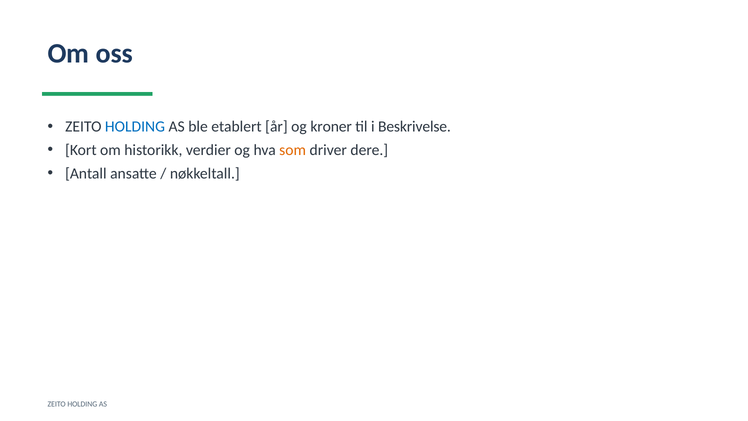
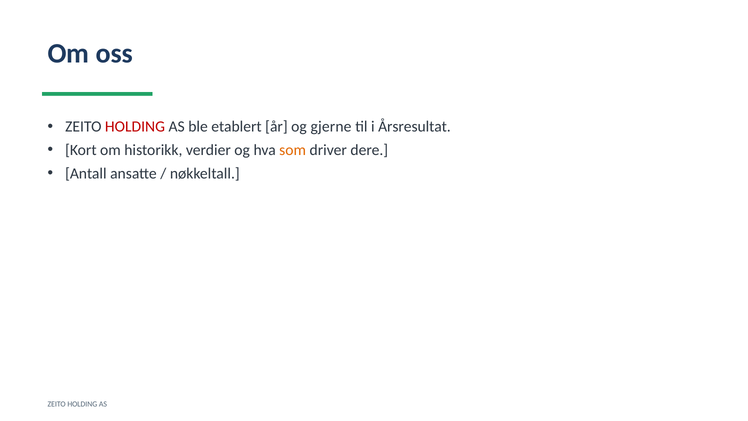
HOLDING colour: blue -> red (135, 127)
kroner: kroner -> gjerne (331, 127)
Beskrivelse: Beskrivelse -> Årsresultat (414, 127)
